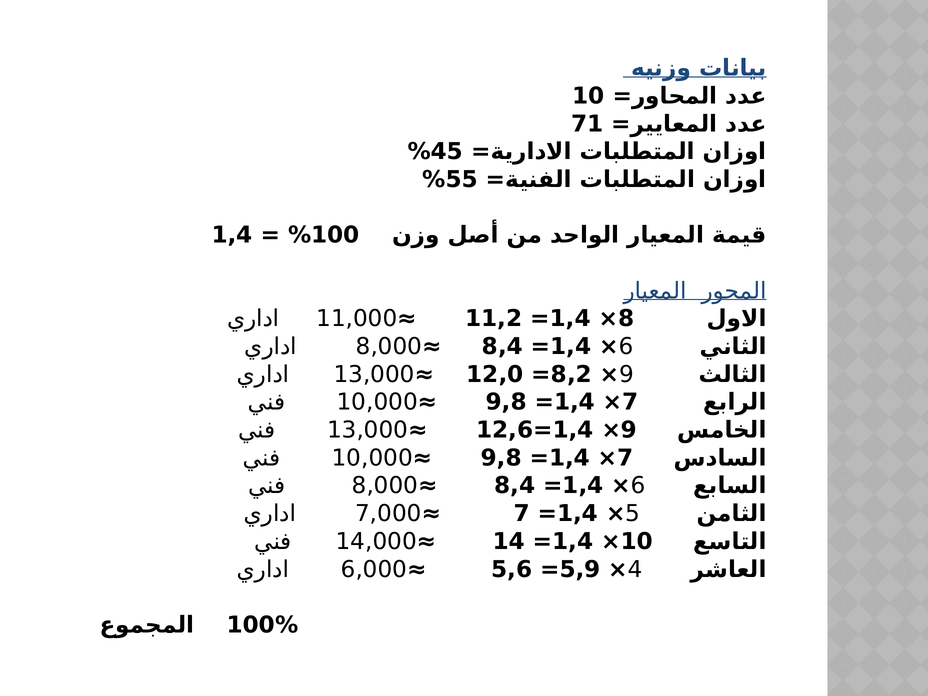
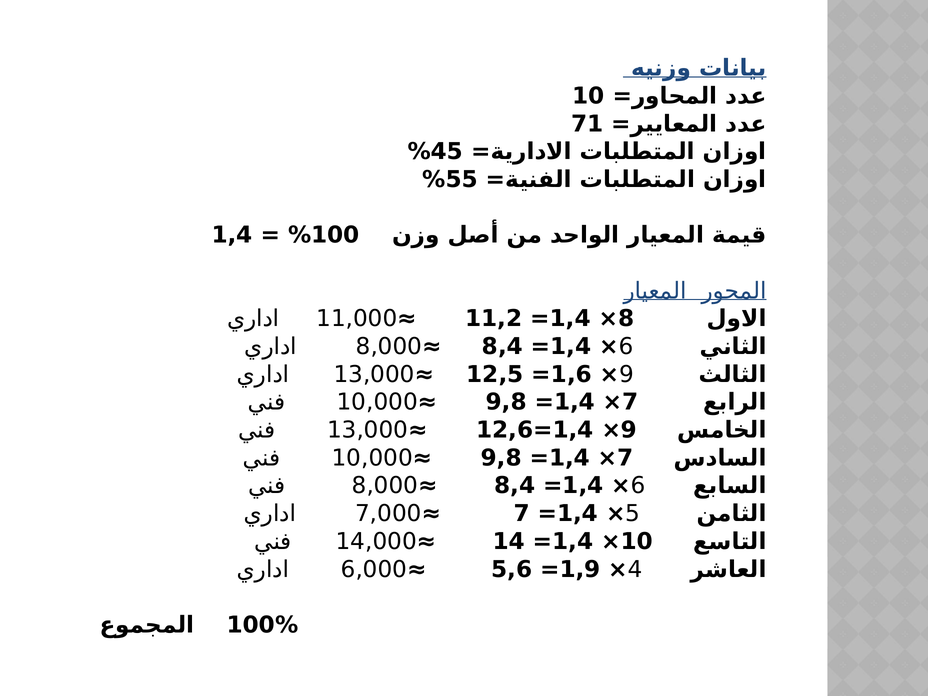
12,0: 12,0 -> 12,5 (495, 374)
8,2: 8,2 -> 1,6 (571, 374)
5,9: 5,9 -> 1,9 (580, 569)
